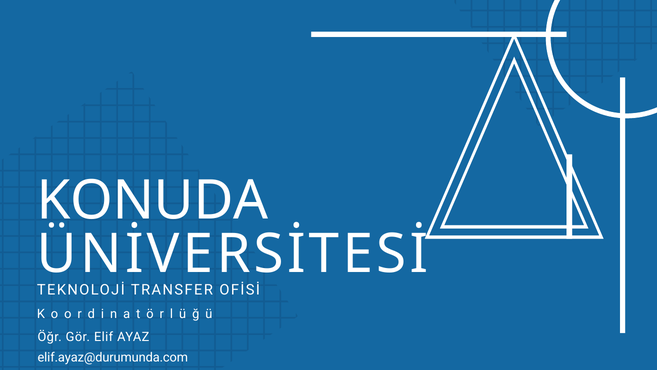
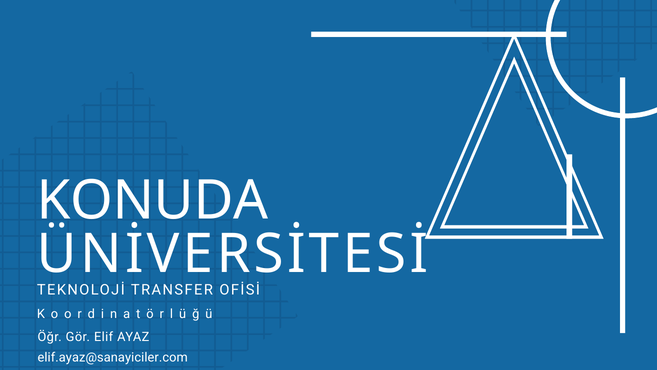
elif.ayaz@durumunda.com: elif.ayaz@durumunda.com -> elif.ayaz@sanayiciler.com (113, 357)
